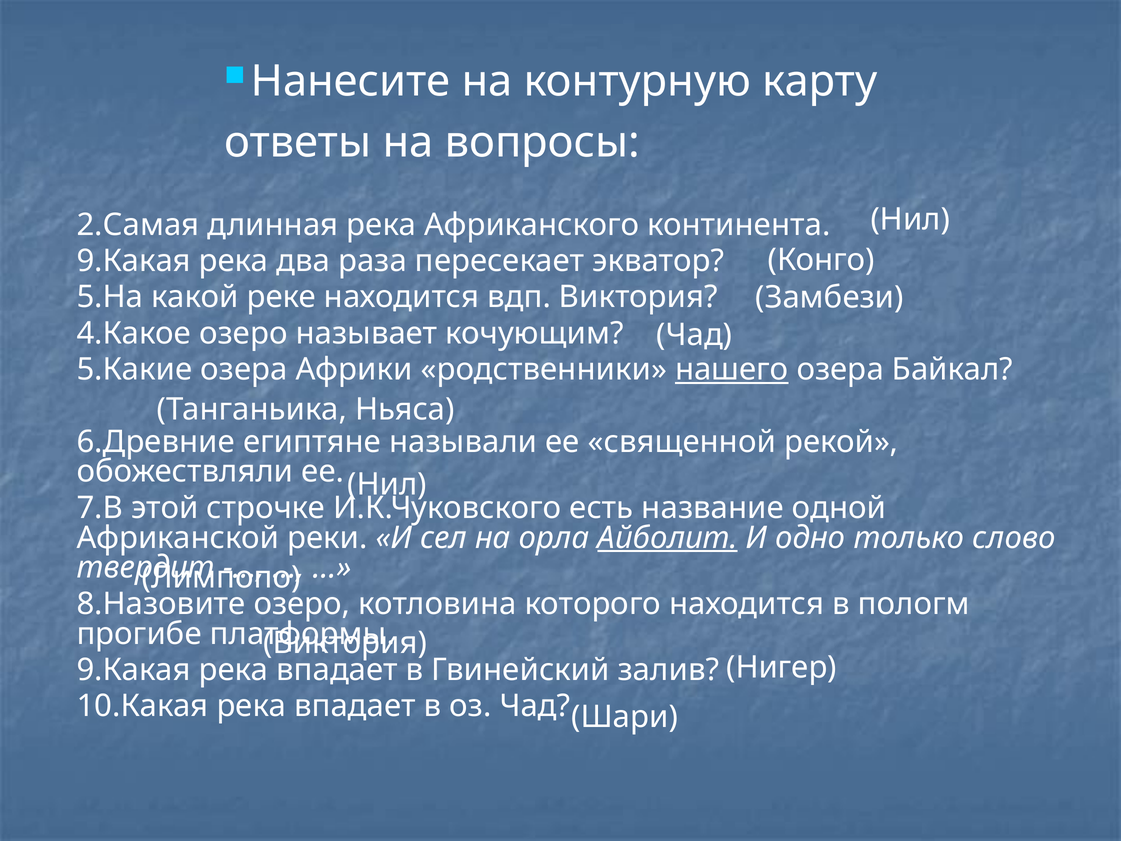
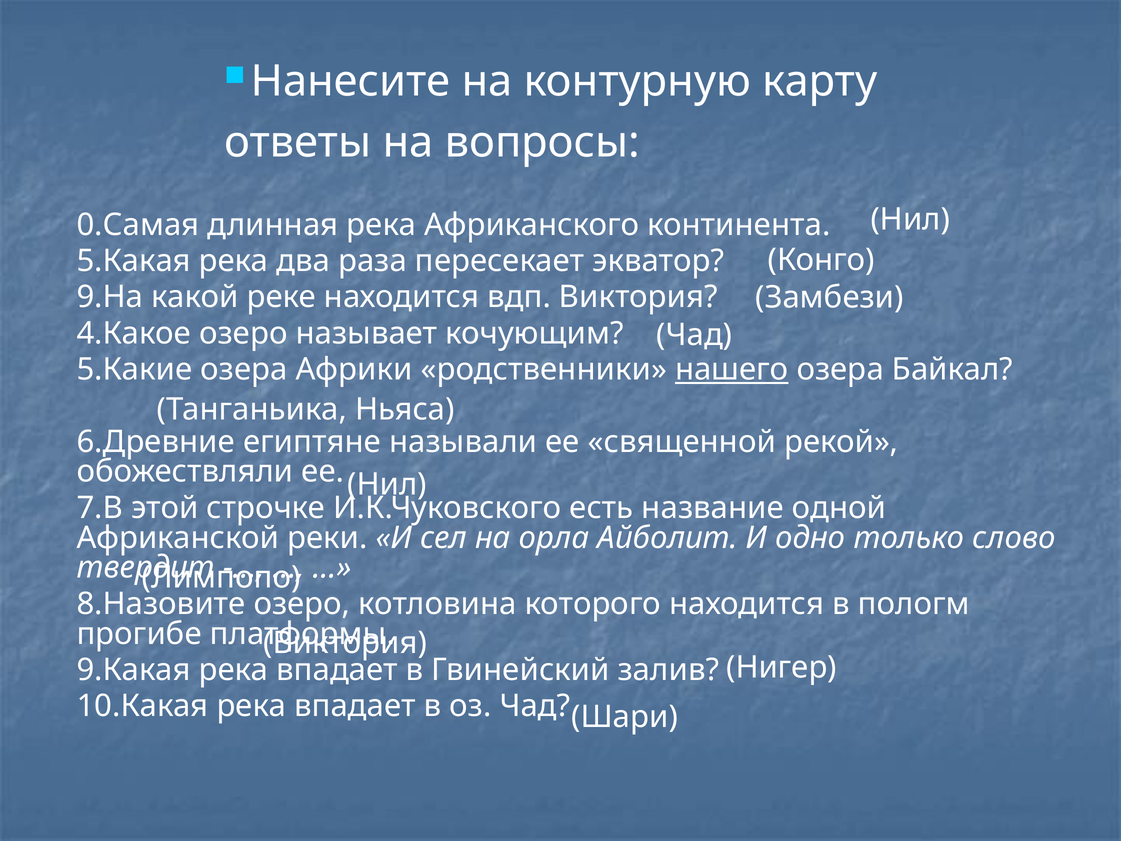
2.Самая: 2.Самая -> 0.Самая (138, 225)
9.Какая: 9.Какая -> 5.Какая (134, 261)
5.На: 5.На -> 9.На (110, 297)
Айболит underline: present -> none (668, 538)
